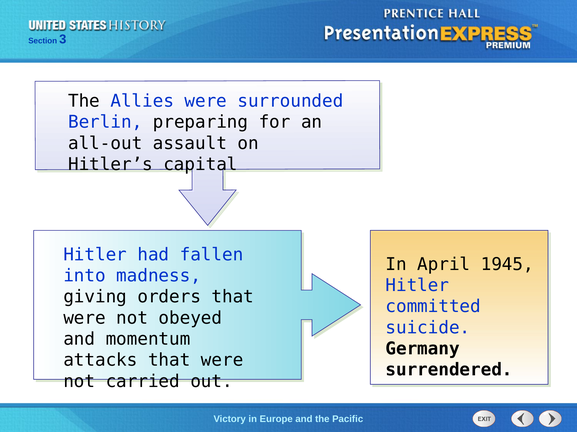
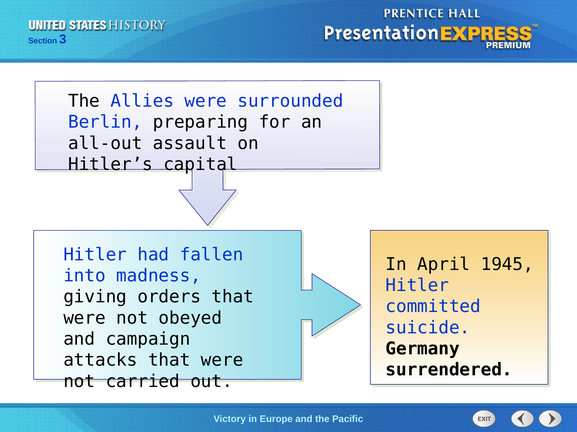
momentum: momentum -> campaign (148, 340)
